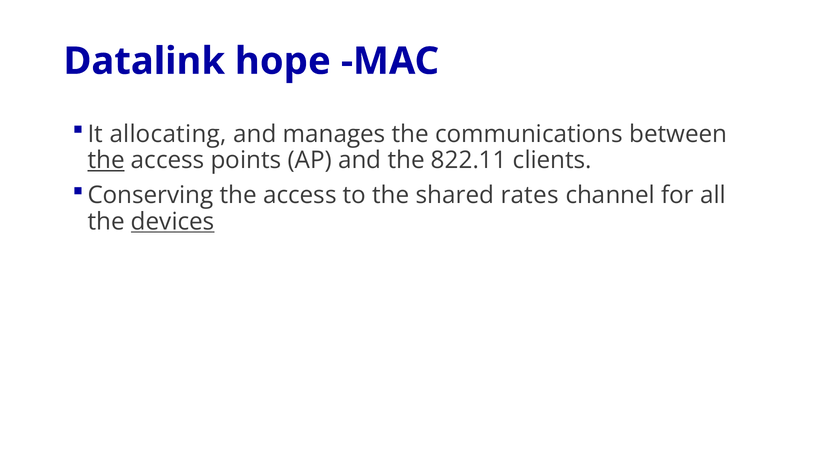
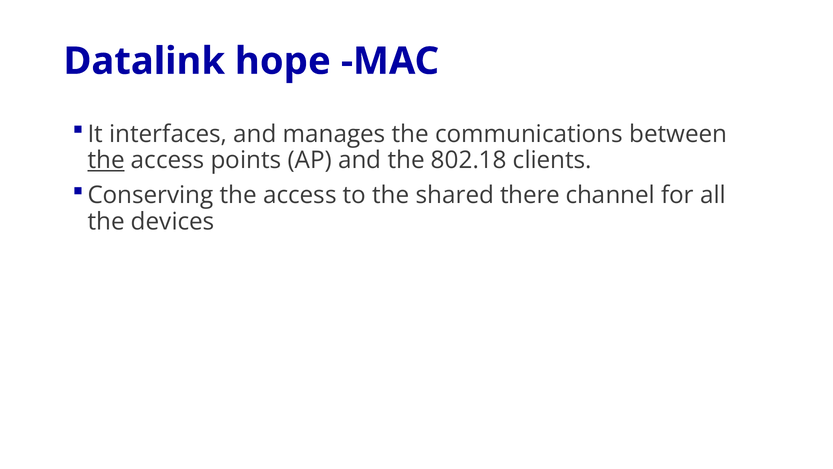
allocating: allocating -> interfaces (168, 134)
822.11: 822.11 -> 802.18 (469, 160)
rates: rates -> there (530, 195)
devices underline: present -> none (173, 221)
